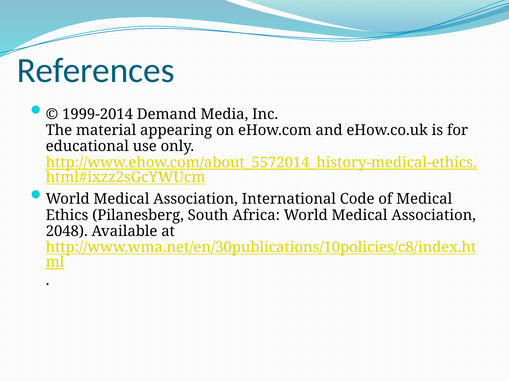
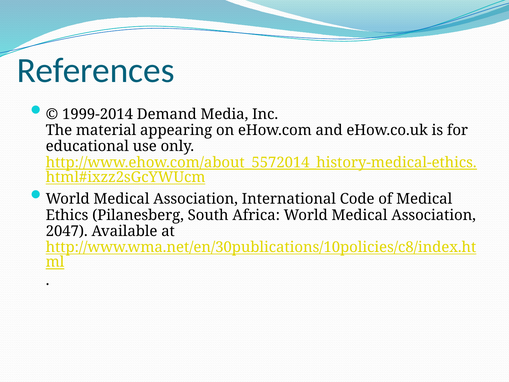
2048: 2048 -> 2047 (67, 231)
